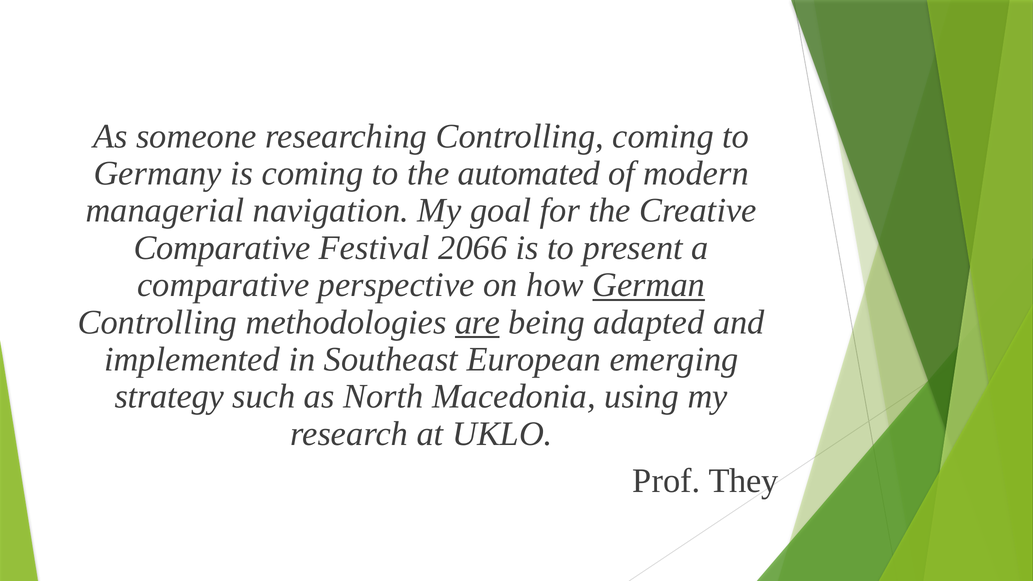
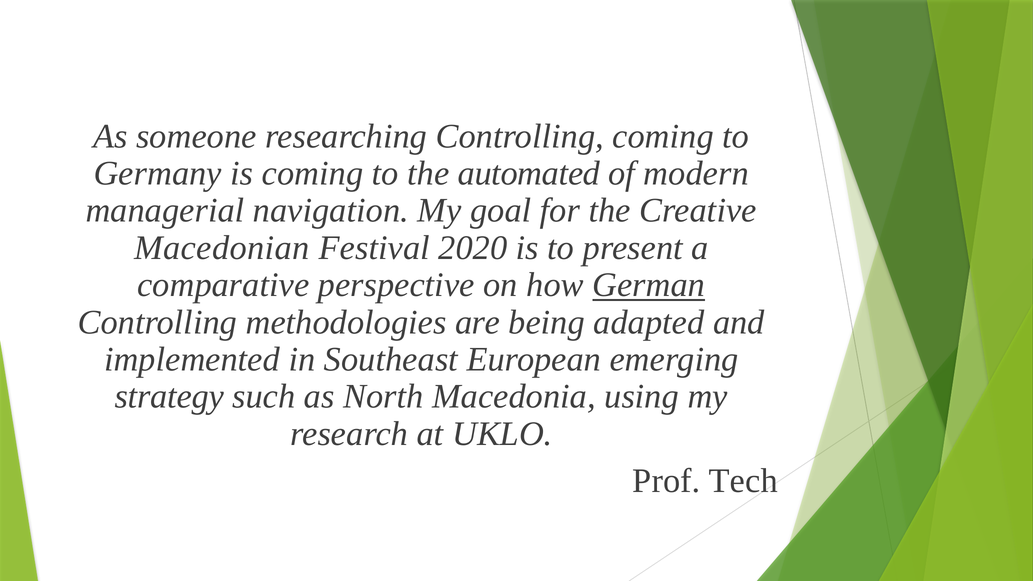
Comparative: Comparative -> Macedonian (222, 248)
2066: 2066 -> 2020 (473, 248)
are underline: present -> none (478, 322)
They: They -> Tech (743, 481)
